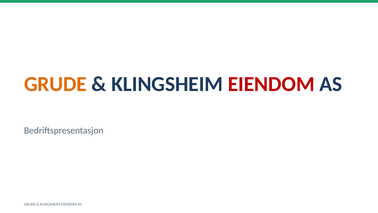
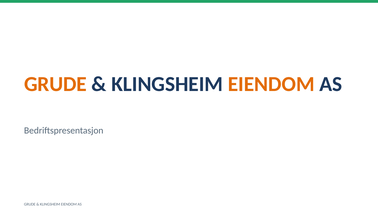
EIENDOM colour: red -> orange (271, 84)
